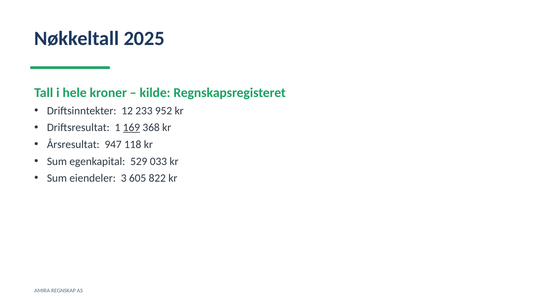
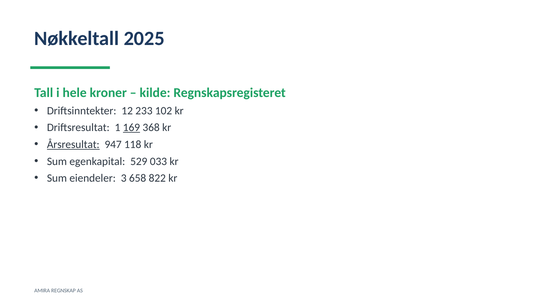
952: 952 -> 102 (164, 111)
Årsresultat underline: none -> present (73, 145)
605: 605 -> 658 (138, 178)
